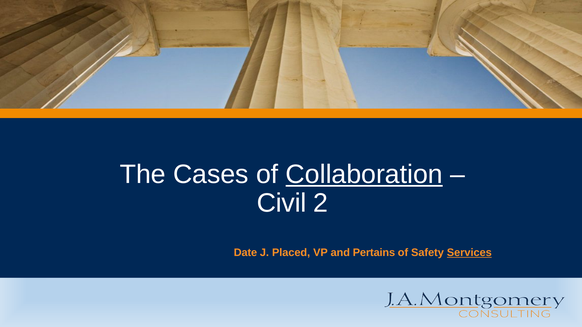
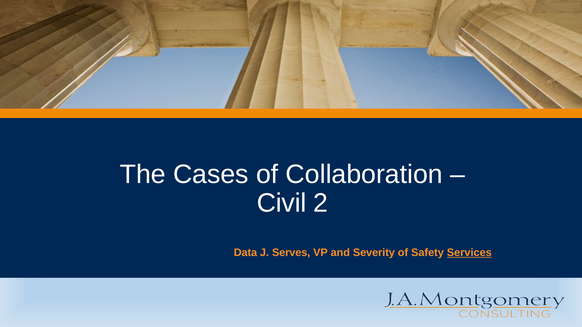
Collaboration underline: present -> none (364, 175)
Date: Date -> Data (245, 253)
Placed: Placed -> Serves (291, 253)
Pertains: Pertains -> Severity (374, 253)
